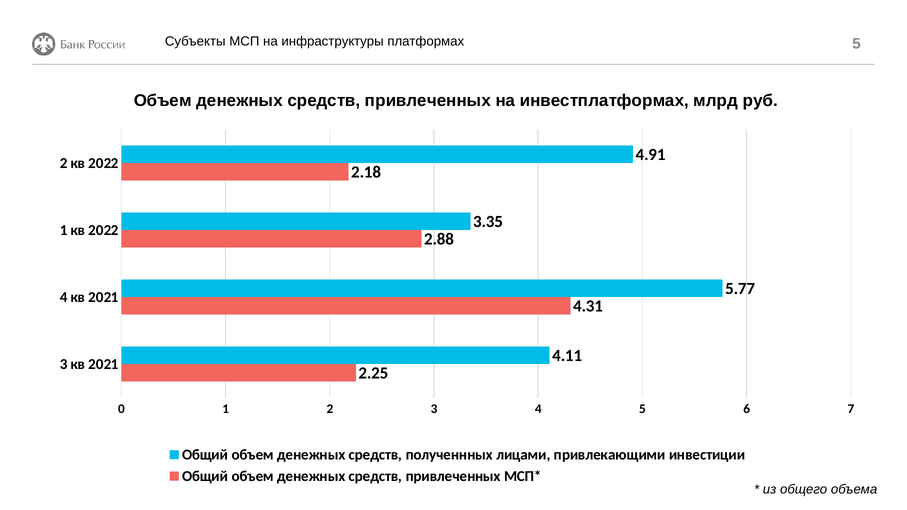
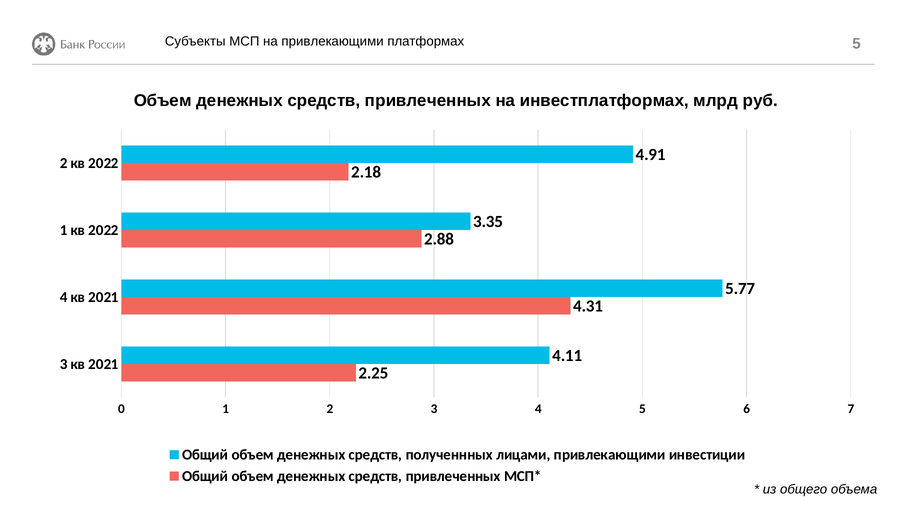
на инфраструктуры: инфраструктуры -> привлекающими (333, 41)
